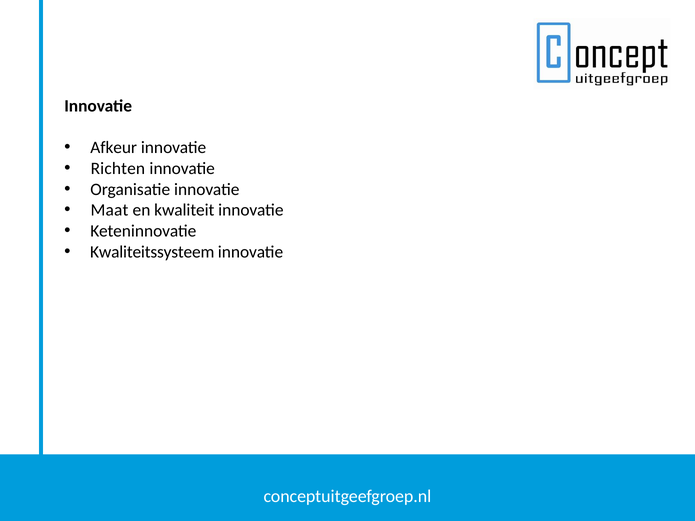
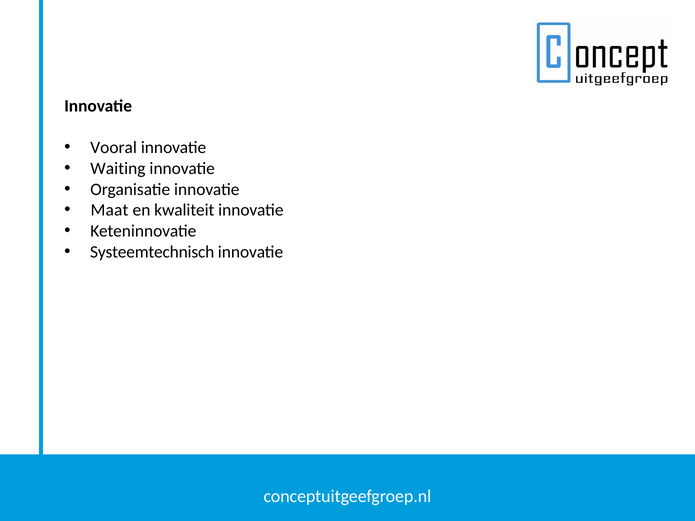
Afkeur: Afkeur -> Vooral (114, 148)
Richten: Richten -> Waiting (118, 169)
Kwaliteitssysteem: Kwaliteitssysteem -> Systeemtechnisch (152, 252)
